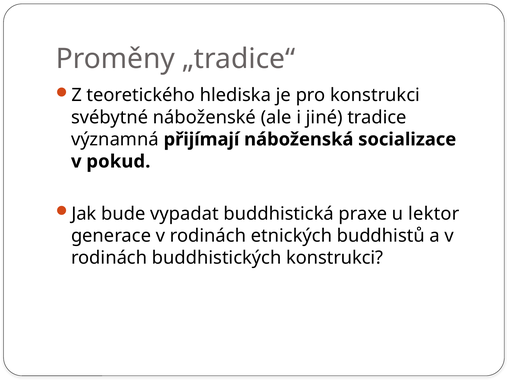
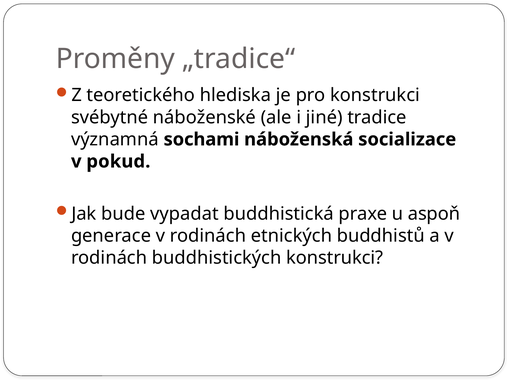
přijímají: přijímají -> sochami (202, 139)
lektor: lektor -> aspoň (434, 214)
